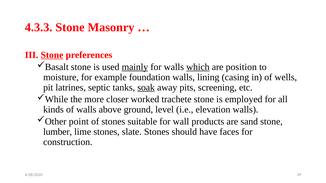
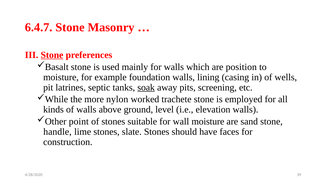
4.3.3: 4.3.3 -> 6.4.7 (39, 27)
mainly underline: present -> none (135, 67)
which underline: present -> none (198, 67)
closer: closer -> nylon (117, 99)
wall products: products -> moisture (208, 122)
lumber: lumber -> handle (57, 132)
